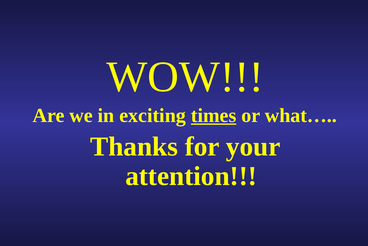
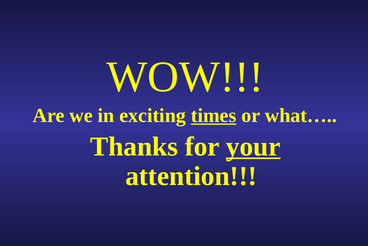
your underline: none -> present (253, 146)
